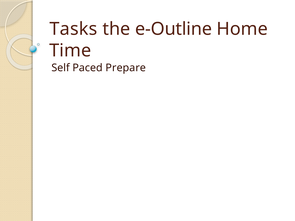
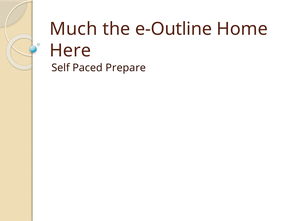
Tasks: Tasks -> Much (73, 29)
Time: Time -> Here (70, 51)
